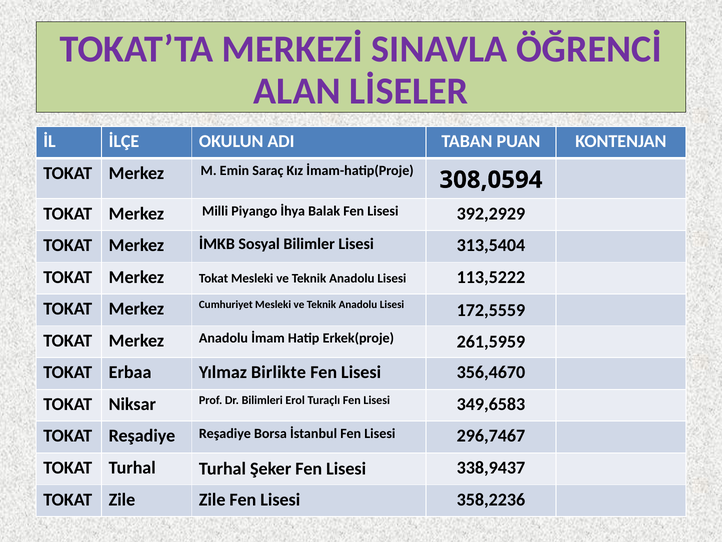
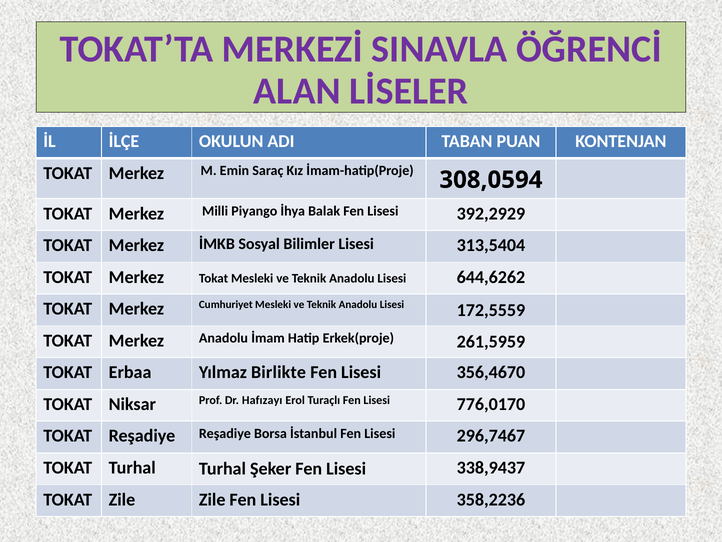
113,5222: 113,5222 -> 644,6262 (491, 277)
Bilimleri: Bilimleri -> Hafızayı (262, 400)
349,6583: 349,6583 -> 776,0170 (491, 404)
